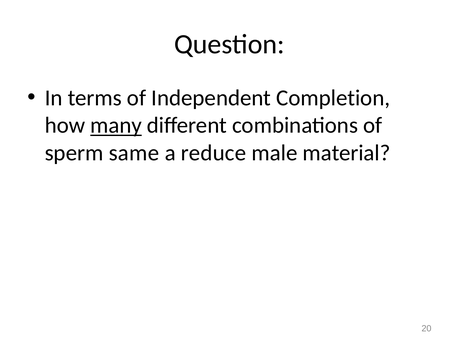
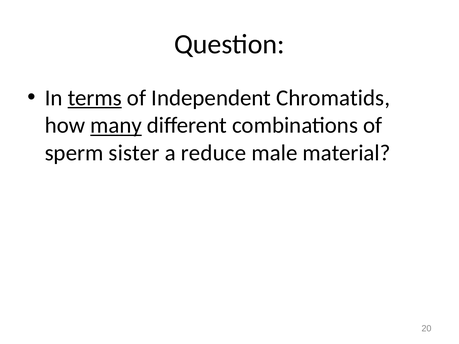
terms underline: none -> present (95, 98)
Completion: Completion -> Chromatids (333, 98)
same: same -> sister (134, 153)
